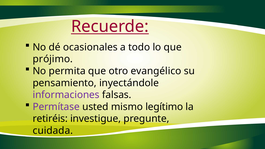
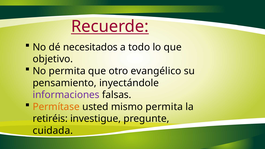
ocasionales: ocasionales -> necesitados (90, 47)
prójimo: prójimo -> objetivo (53, 59)
Permítase colour: purple -> orange (56, 107)
mismo legítimo: legítimo -> permita (164, 107)
